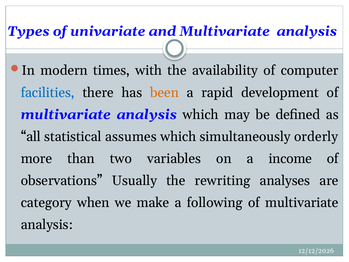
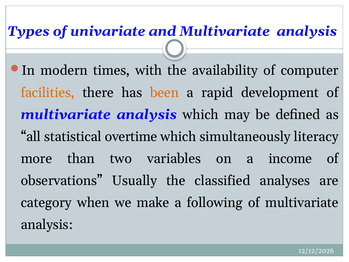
facilities colour: blue -> orange (48, 92)
assumes: assumes -> overtime (131, 136)
orderly: orderly -> literacy (316, 136)
rewriting: rewriting -> classified (223, 180)
